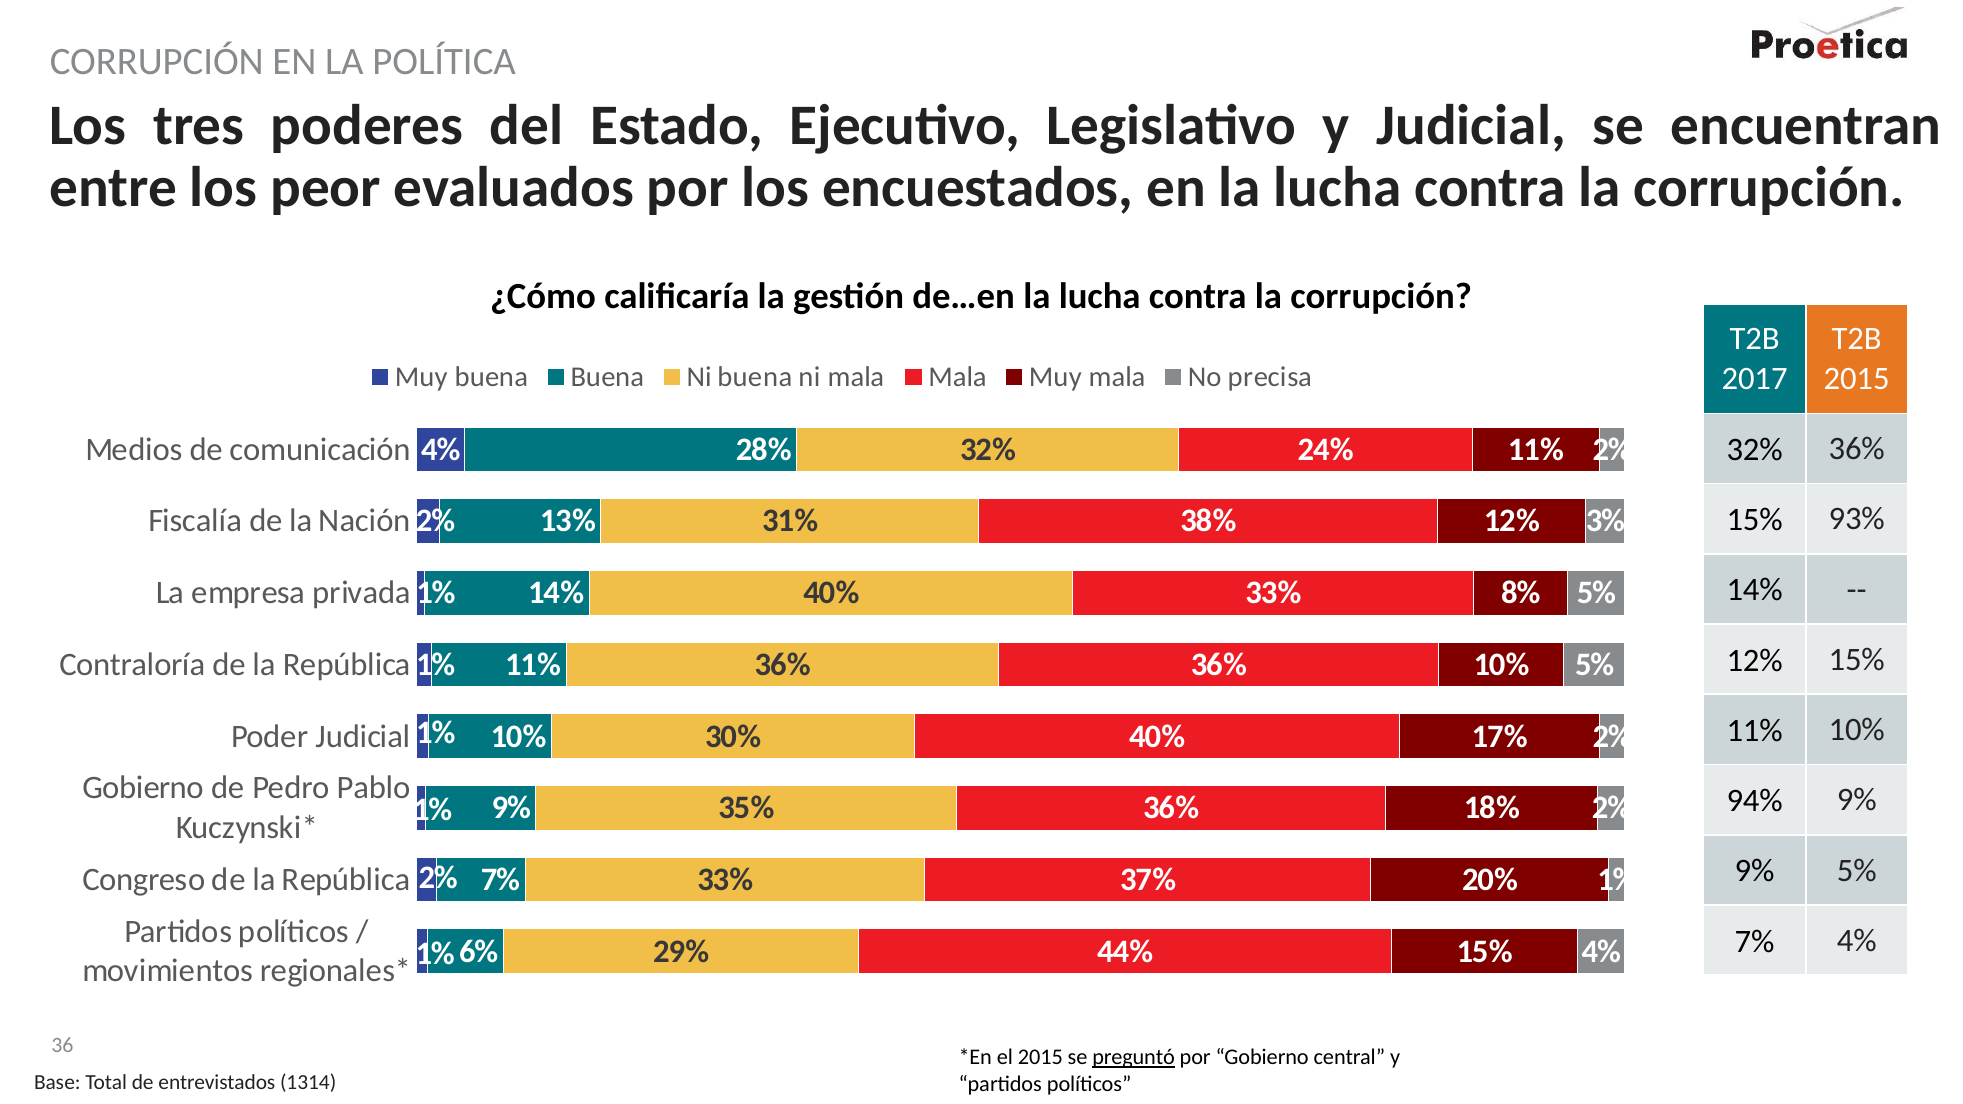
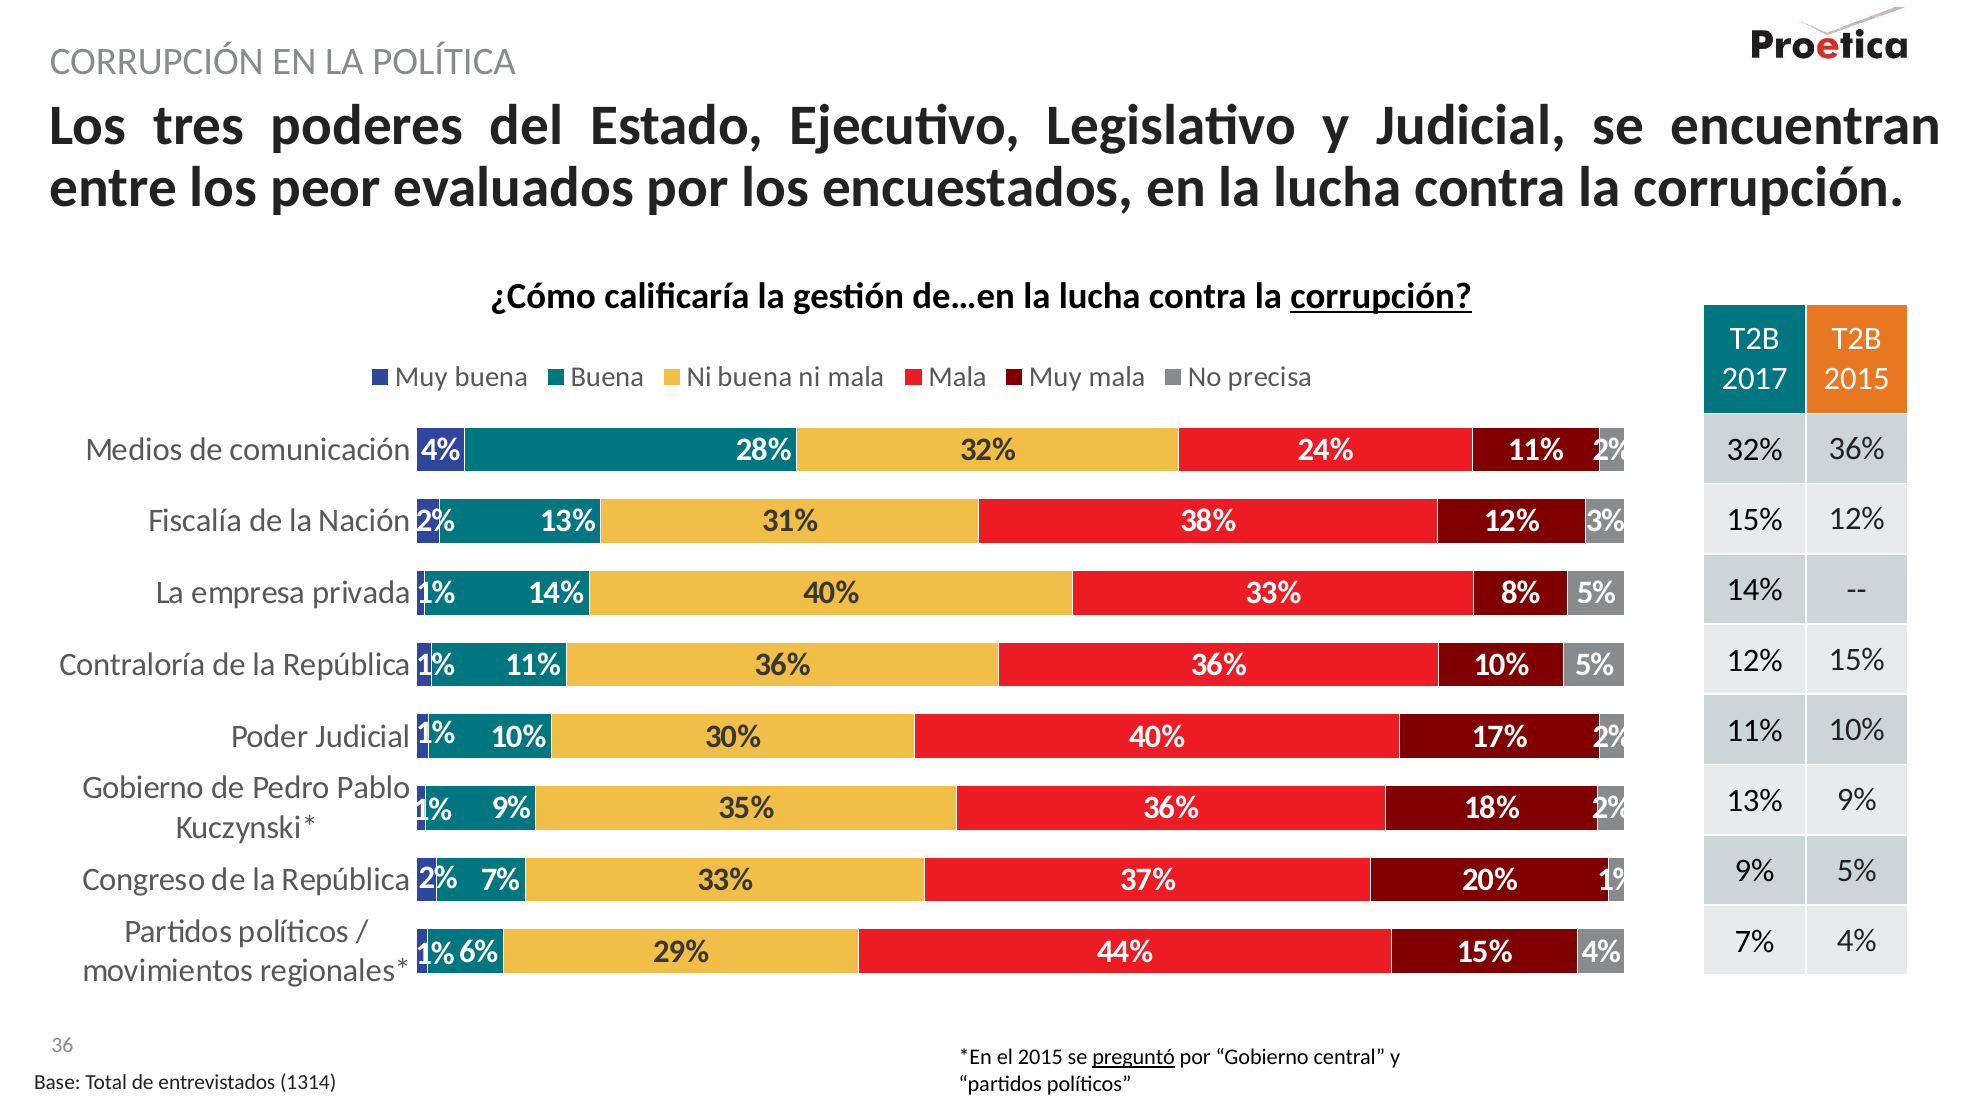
corrupción underline: none -> present (1381, 296)
15% 93%: 93% -> 12% (1857, 519)
94%: 94% -> 13% (1755, 801)
